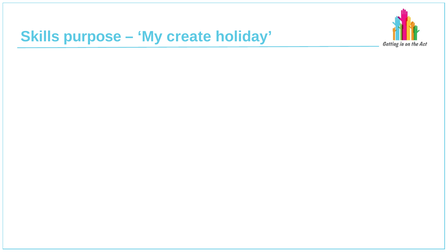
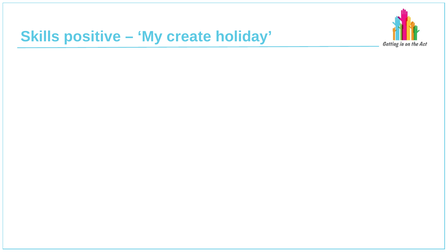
purpose: purpose -> positive (92, 36)
